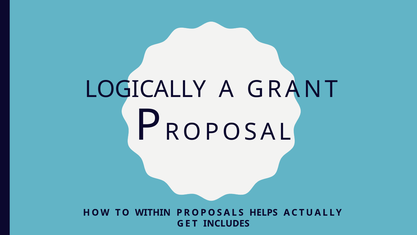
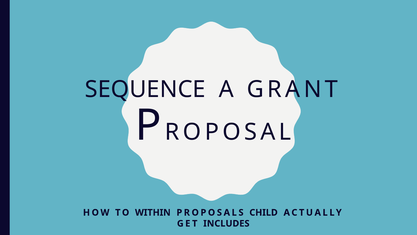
LOGICALLY: LOGICALLY -> SEQUENCE (145, 89)
HELPS: HELPS -> CHILD (264, 212)
